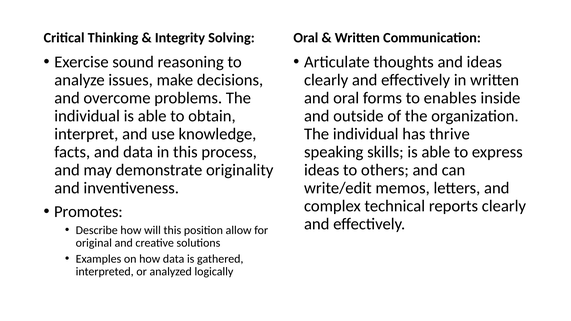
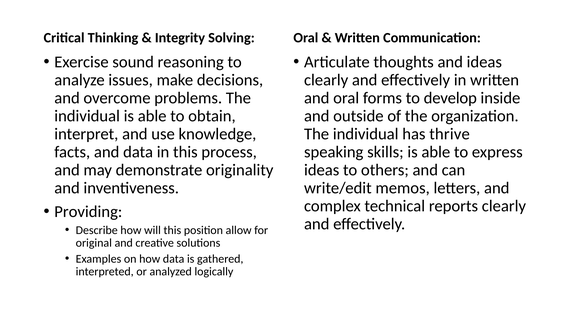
enables: enables -> develop (450, 98)
Promotes: Promotes -> Providing (88, 212)
